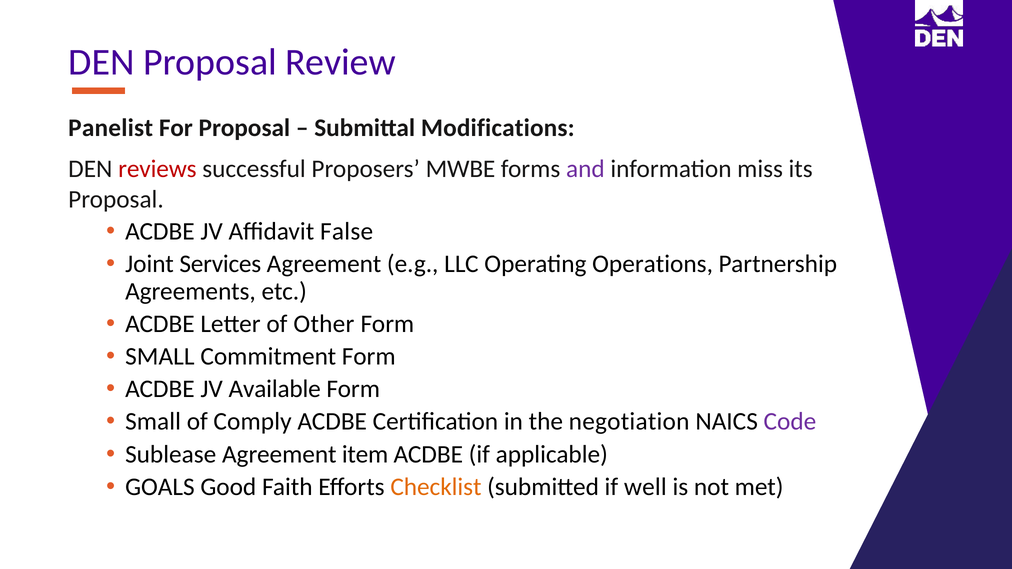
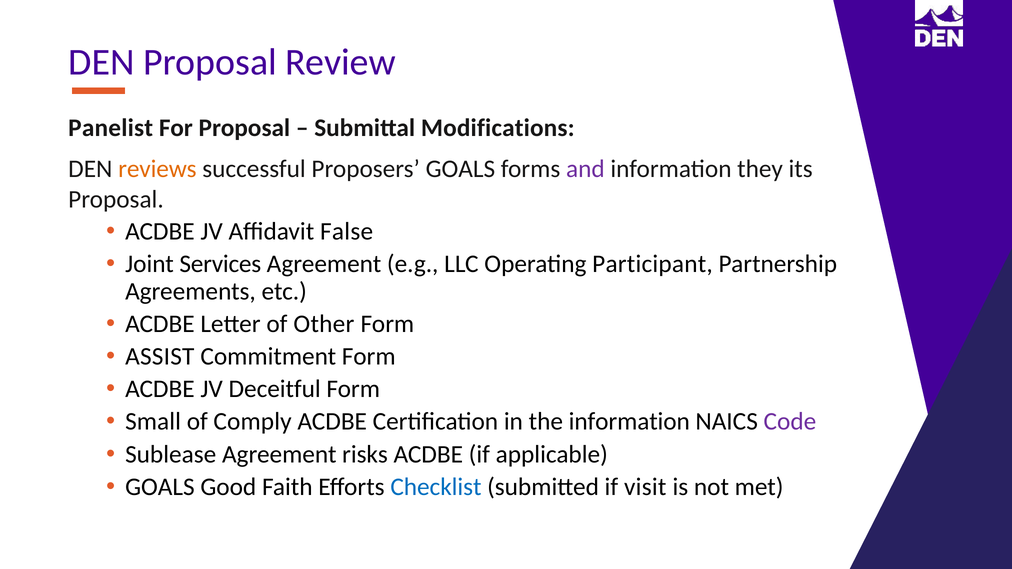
reviews colour: red -> orange (157, 169)
Proposers MWBE: MWBE -> GOALS (460, 169)
miss: miss -> they (760, 169)
Operations: Operations -> Participant (652, 264)
SMALL: SMALL -> ASSIST (160, 357)
Available: Available -> Deceitful (275, 389)
the negotiation: negotiation -> information (629, 422)
item: item -> risks (365, 454)
Checklist colour: orange -> blue (436, 487)
well: well -> visit (645, 487)
